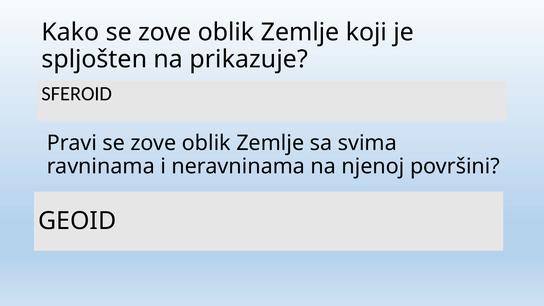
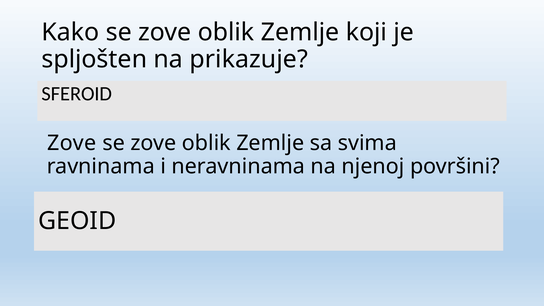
Pravi: Pravi -> Zove (72, 143)
